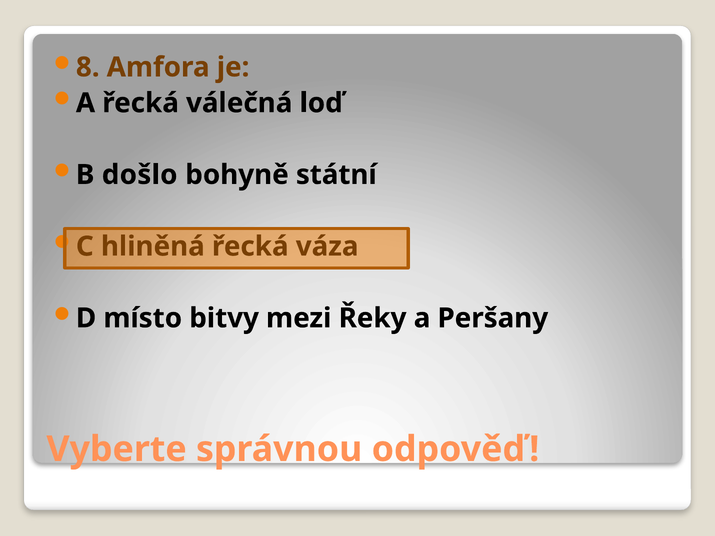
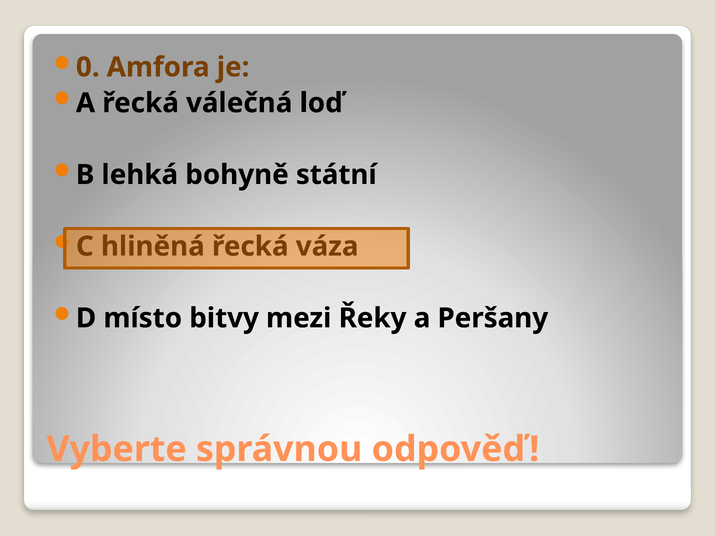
8: 8 -> 0 (88, 67)
došlo: došlo -> lehká (140, 175)
